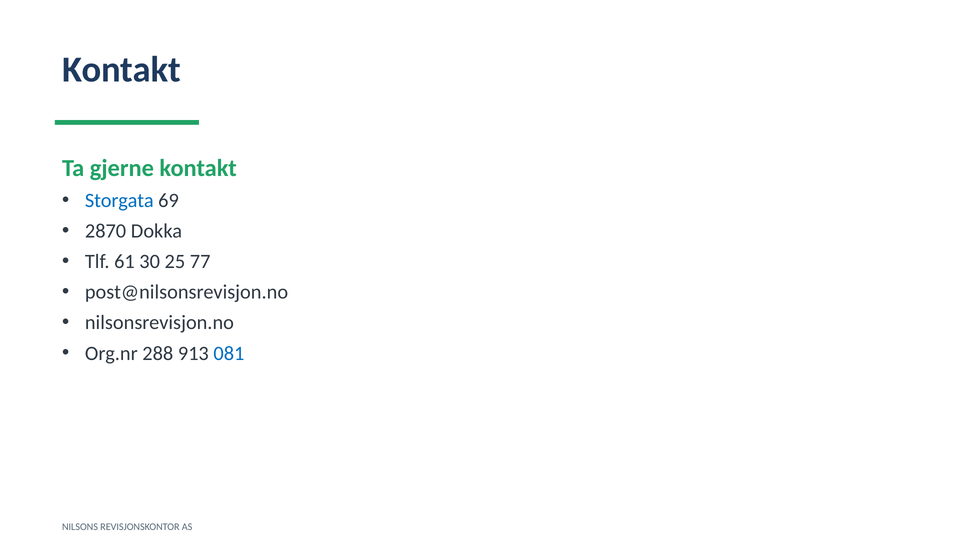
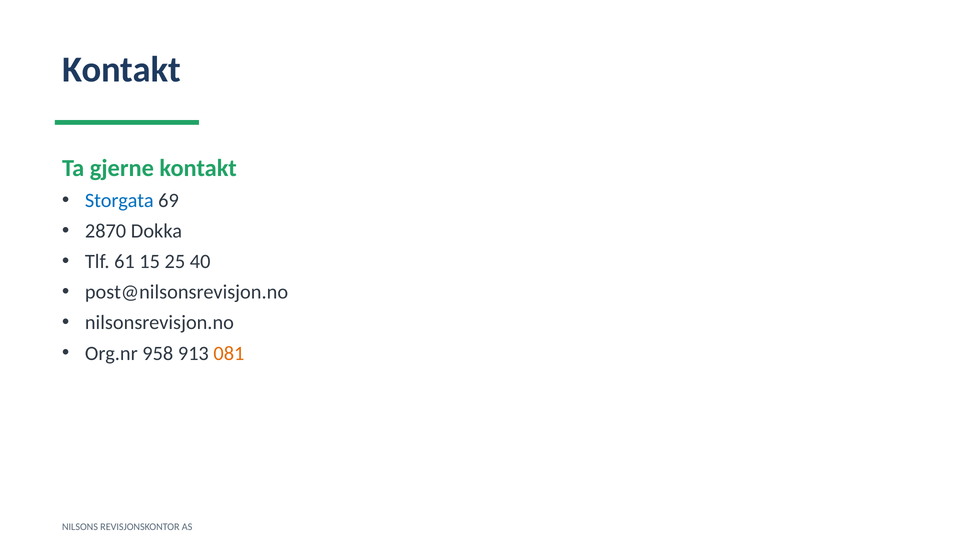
30: 30 -> 15 (150, 262)
77: 77 -> 40 (200, 262)
288: 288 -> 958 (158, 353)
081 colour: blue -> orange (229, 353)
